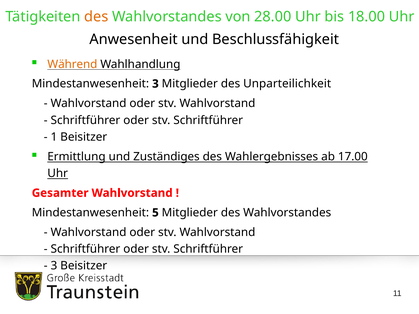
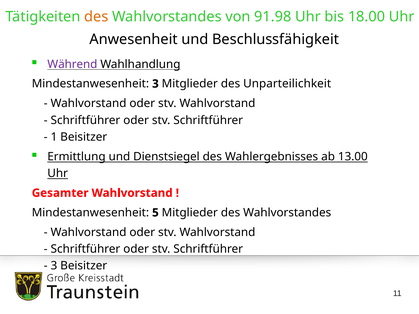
28.00: 28.00 -> 91.98 (273, 17)
Während colour: orange -> purple (72, 64)
Zuständiges: Zuständiges -> Dienstsiegel (166, 157)
17.00: 17.00 -> 13.00 (353, 157)
